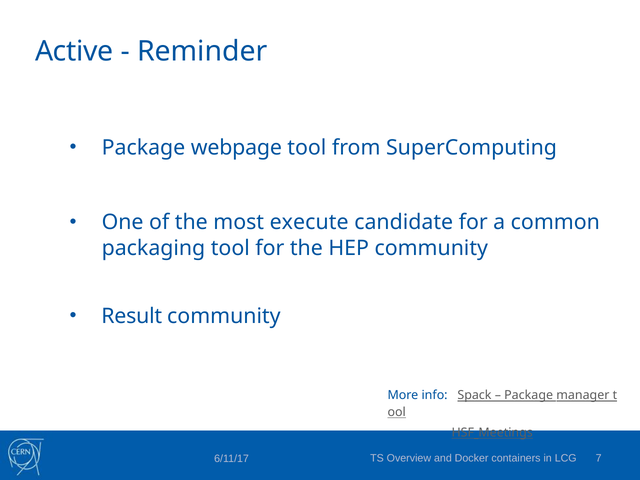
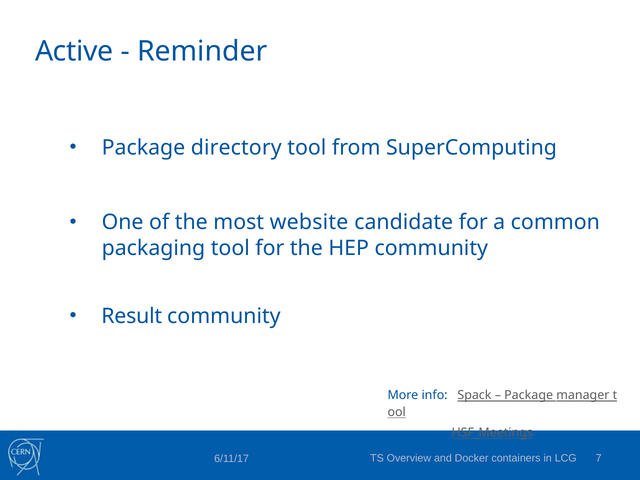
webpage: webpage -> directory (236, 148)
execute: execute -> website (309, 222)
